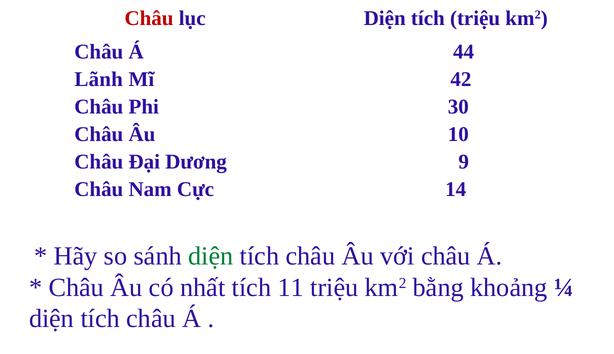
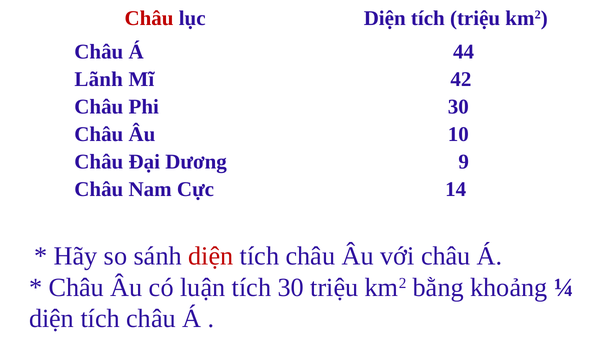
diện colour: green -> red (211, 256)
nhất: nhất -> luận (203, 288)
tích 11: 11 -> 30 (291, 288)
